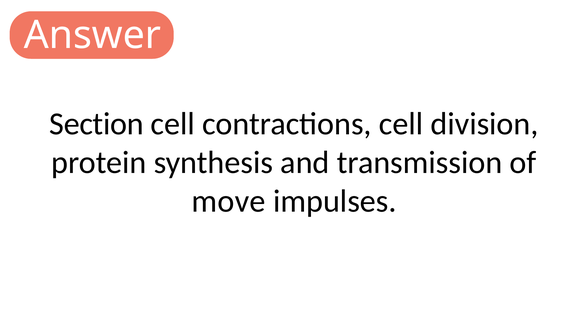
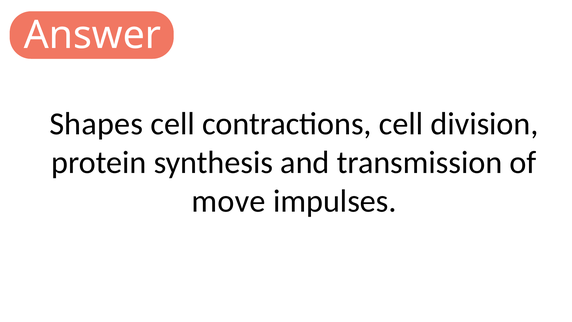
Section: Section -> Shapes (96, 124)
